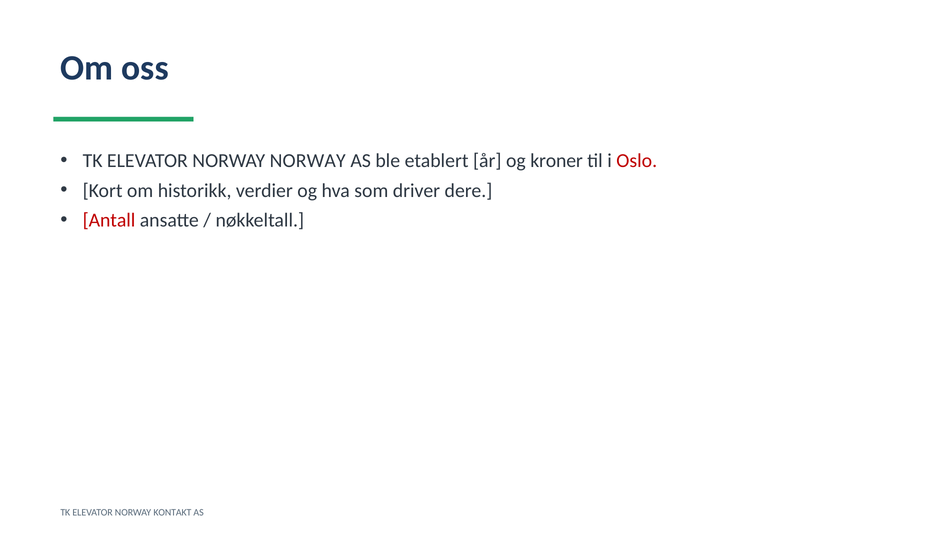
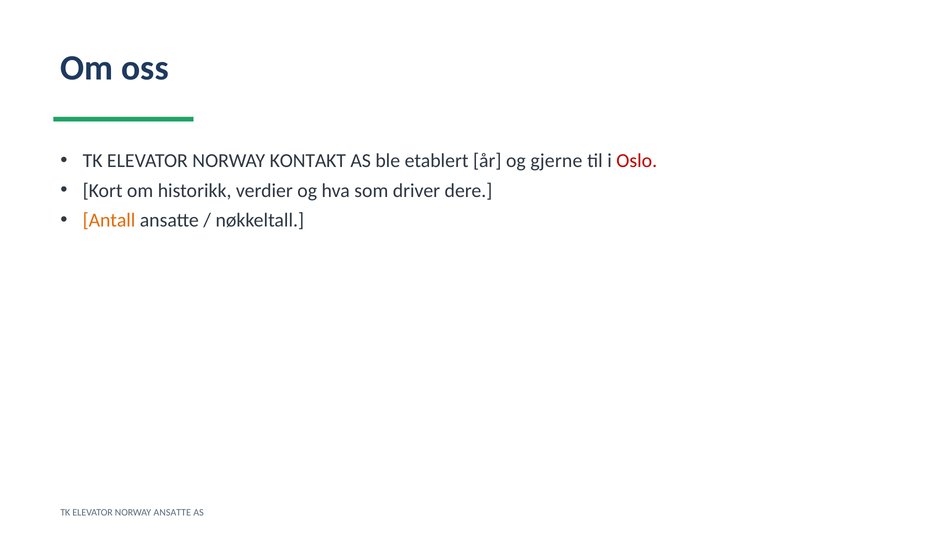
NORWAY NORWAY: NORWAY -> KONTAKT (308, 161)
kroner: kroner -> gjerne (556, 161)
Antall colour: red -> orange (109, 220)
NORWAY KONTAKT: KONTAKT -> ANSATTE (172, 512)
